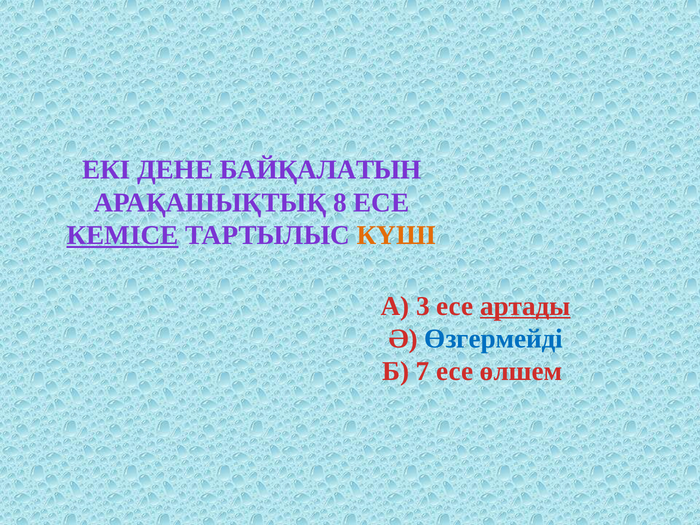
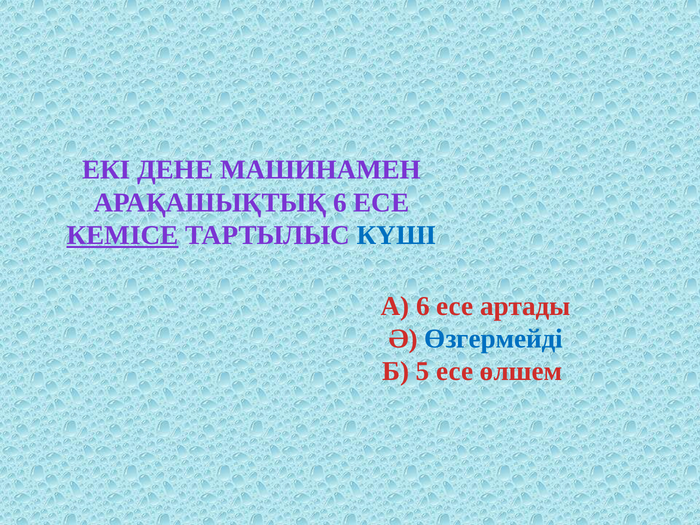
БАЙҚАЛАТЫН: БАЙҚАЛАТЫН -> МАШИНАМЕН (321, 170)
АРАҚАШЫҚТЫҚ 8: 8 -> 6 (340, 203)
КҮШІ colour: orange -> blue (397, 235)
А 3: 3 -> 6 (423, 306)
артады underline: present -> none (525, 306)
7: 7 -> 5 (423, 371)
